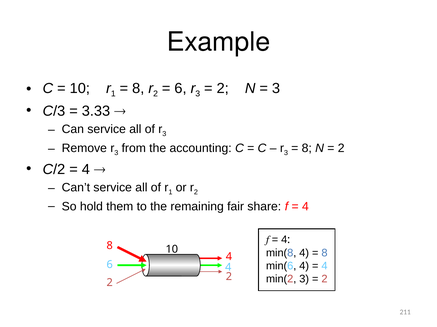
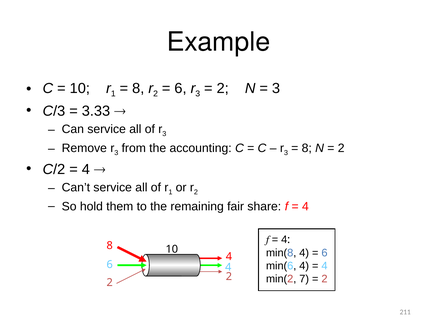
8: 8 -> 6 (324, 253)
min(2 3: 3 -> 7 (304, 280)
